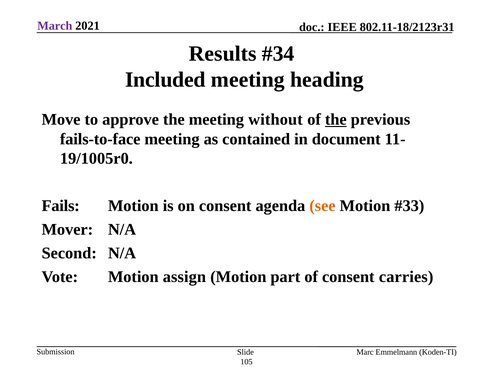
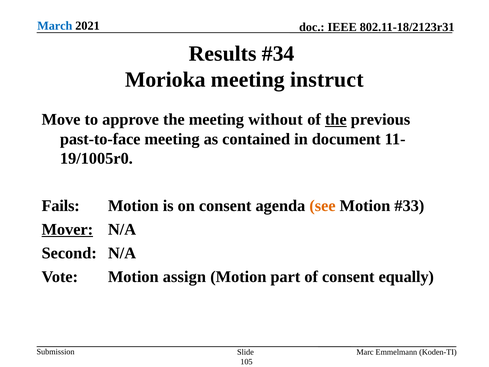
March colour: purple -> blue (55, 26)
Included: Included -> Morioka (165, 80)
heading: heading -> instruct (327, 80)
fails-to-face: fails-to-face -> past-to-face (100, 139)
Mover underline: none -> present (67, 229)
carries: carries -> equally (406, 277)
